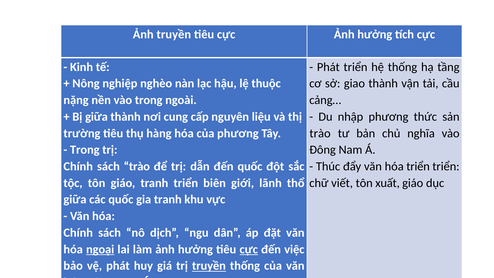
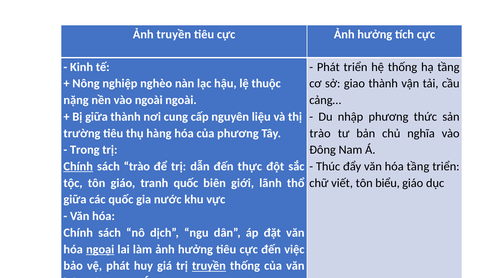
vào trong: trong -> ngoài (149, 100)
Chính underline: none -> present (78, 166)
đến quốc: quốc -> thực (250, 166)
hóa triển: triển -> tầng (418, 166)
tranh triển: triển -> quốc (186, 183)
xuất: xuất -> biểu (388, 183)
gia tranh: tranh -> nước (168, 199)
cực underline: present -> none (249, 249)
